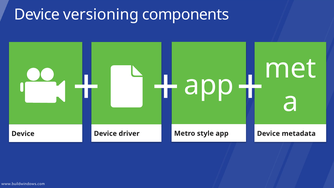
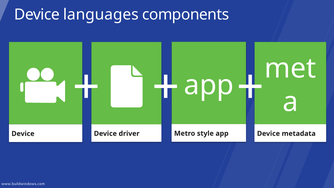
versioning: versioning -> languages (101, 14)
